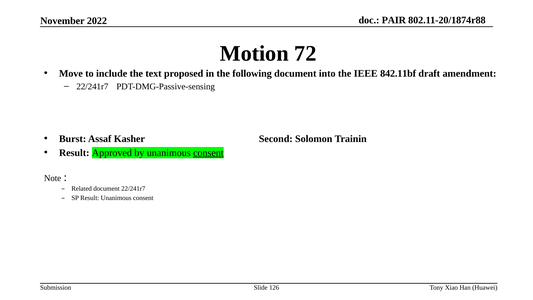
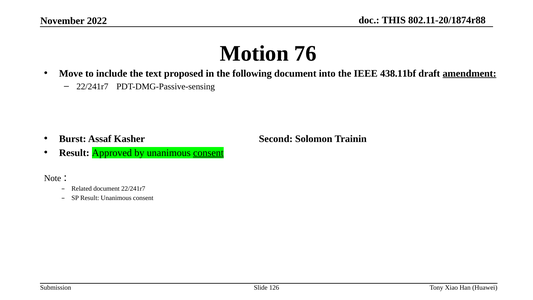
PAIR: PAIR -> THIS (394, 20)
72: 72 -> 76 (305, 54)
842.11bf: 842.11bf -> 438.11bf (398, 73)
amendment underline: none -> present (469, 73)
